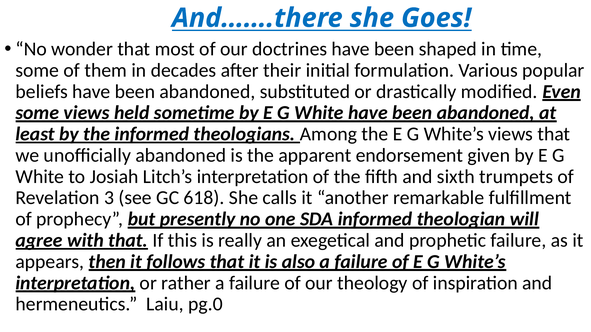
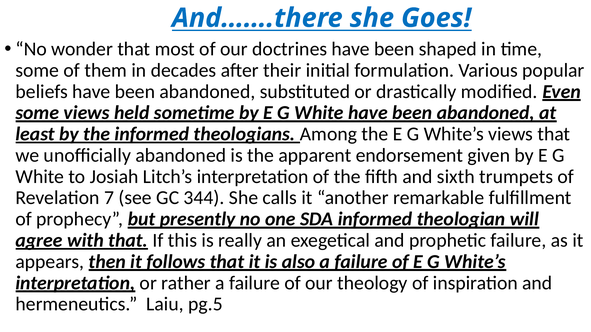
3: 3 -> 7 (109, 198)
618: 618 -> 344 (204, 198)
pg.0: pg.0 -> pg.5 (205, 305)
